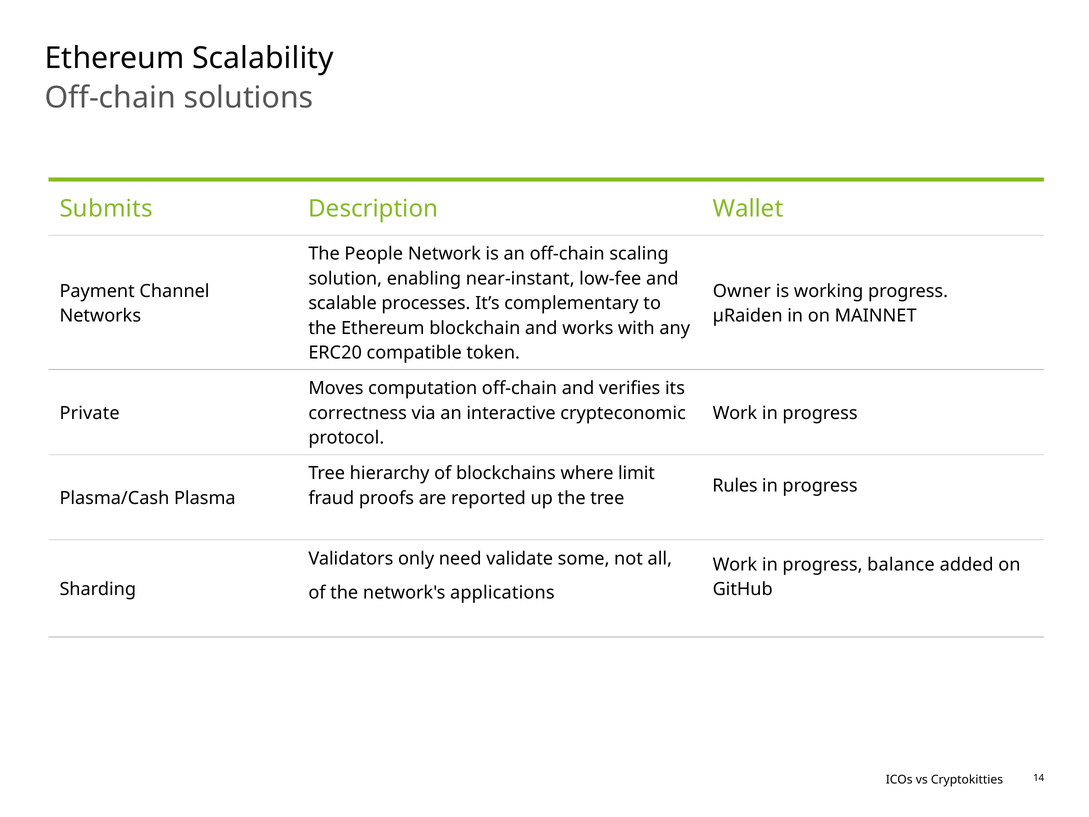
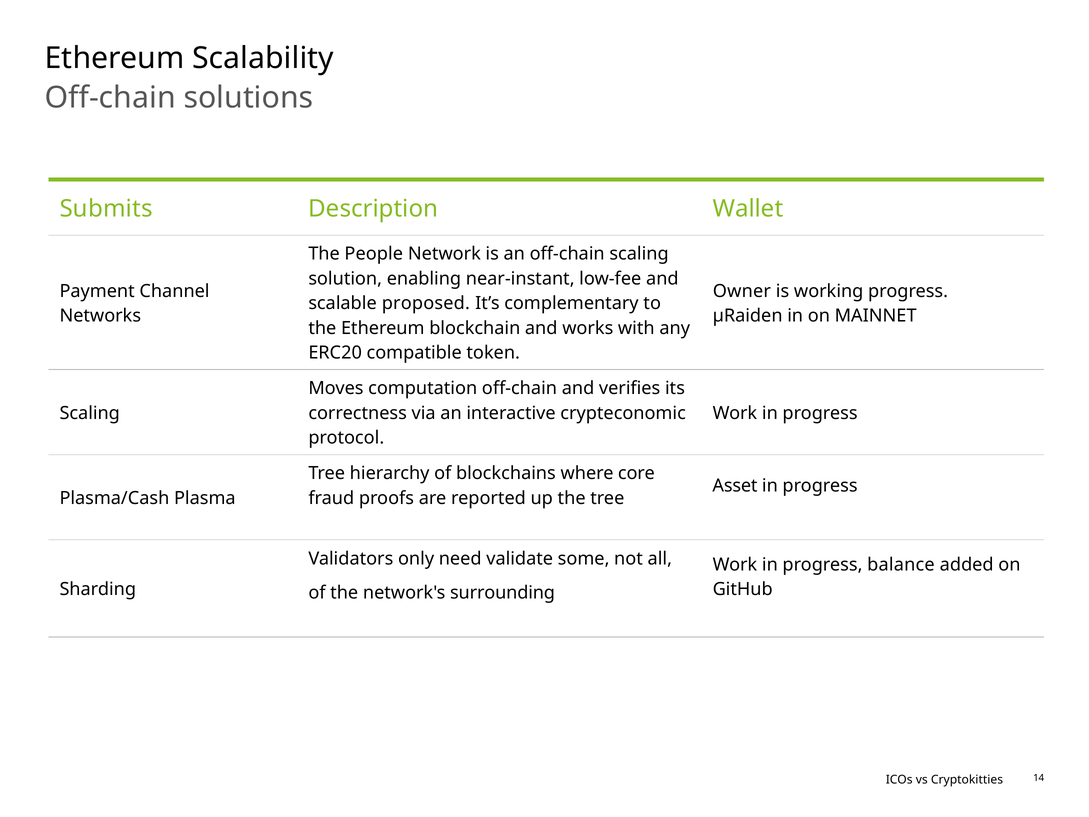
processes: processes -> proposed (426, 303)
Private: Private -> Scaling (90, 413)
limit: limit -> core (636, 473)
Rules: Rules -> Asset (735, 486)
applications: applications -> surrounding (503, 593)
